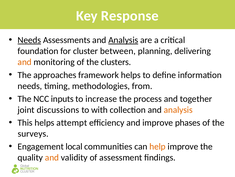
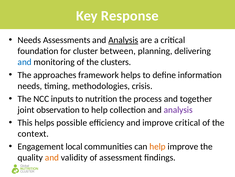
Needs underline: present -> none (29, 40)
and colour: orange -> blue (25, 62)
from: from -> crisis (142, 86)
increase: increase -> nutrition (101, 98)
discussions: discussions -> observation (58, 109)
to with: with -> help (100, 109)
analysis colour: orange -> purple (178, 109)
attempt: attempt -> possible (72, 122)
improve phases: phases -> critical (188, 122)
surveys: surveys -> context (33, 133)
